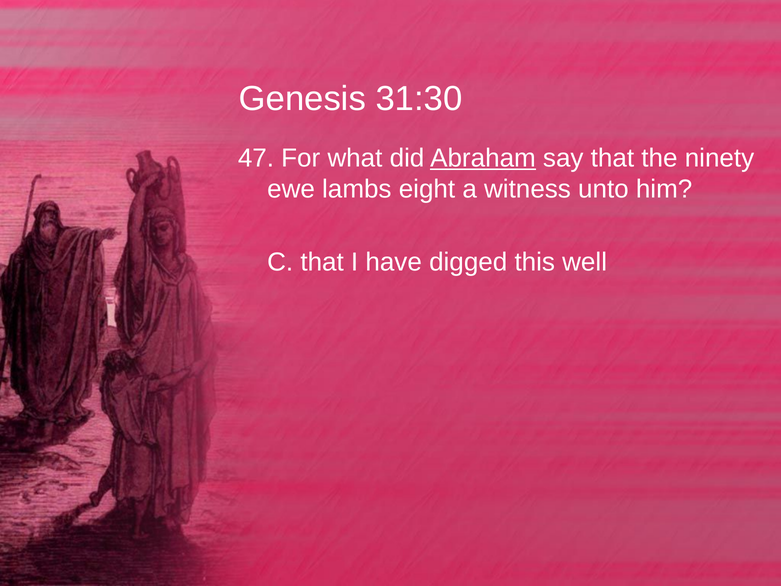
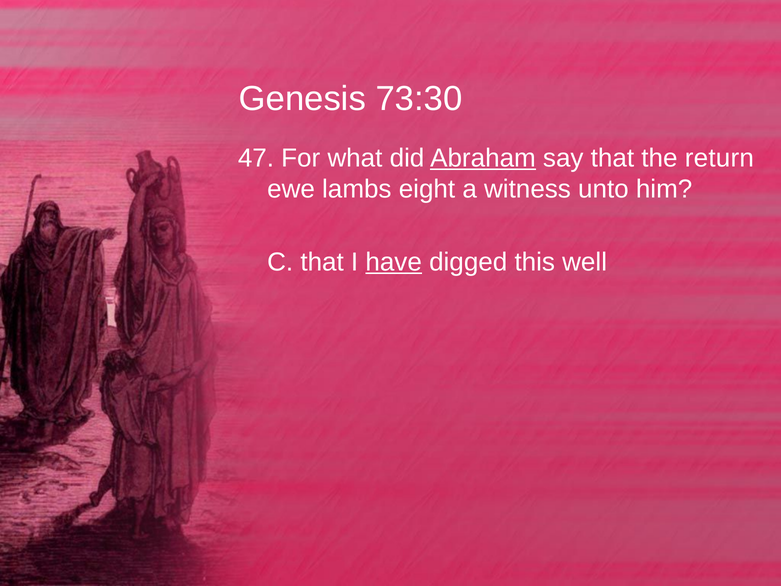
31:30: 31:30 -> 73:30 (419, 99)
ninety: ninety -> return (719, 158)
have underline: none -> present (394, 262)
